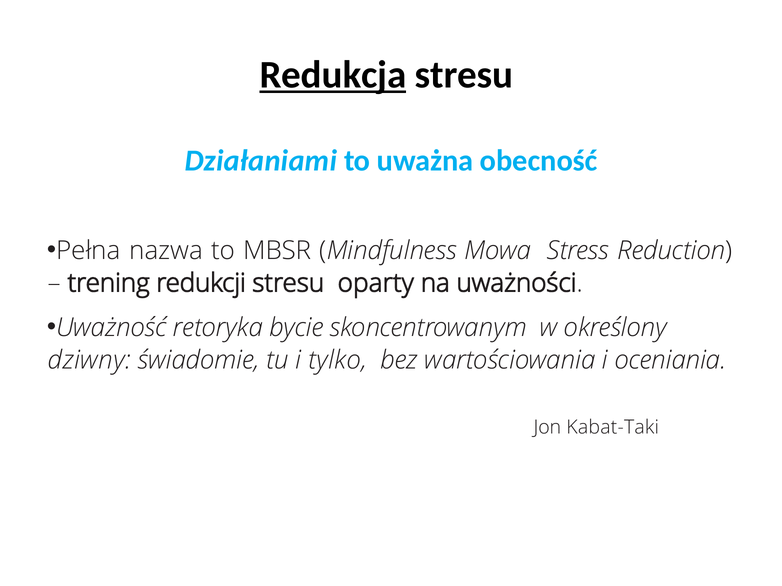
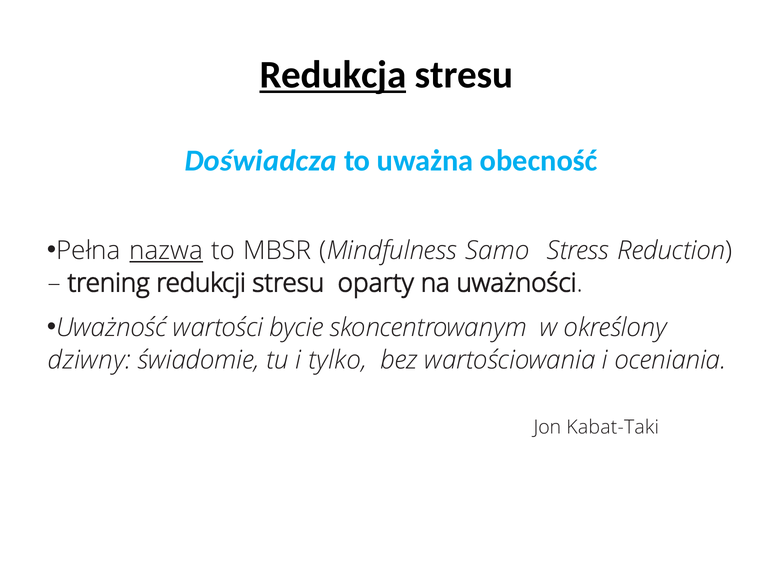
Działaniami: Działaniami -> Doświadcza (261, 161)
nazwa underline: none -> present (166, 251)
Mowa: Mowa -> Samo (497, 251)
retoryka: retoryka -> wartości (218, 328)
